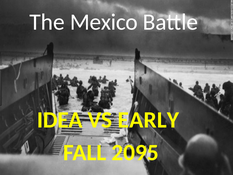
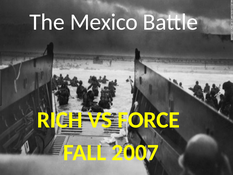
IDEA: IDEA -> RICH (60, 120)
EARLY: EARLY -> FORCE (149, 120)
2095: 2095 -> 2007 (135, 152)
